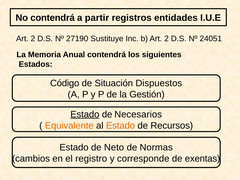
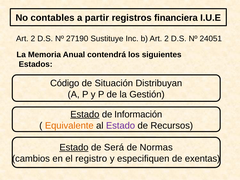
No contendrá: contendrá -> contables (53, 18)
entidades: entidades -> financiera (176, 18)
Dispuestos: Dispuestos -> Distribuyan (159, 83)
Necesarios: Necesarios -> Información (138, 114)
Estado colour: orange -> purple (121, 126)
Estado underline: none -> present (74, 147)
Neto: Neto -> Será (114, 147)
corresponde: corresponde -> especifiquen (143, 159)
